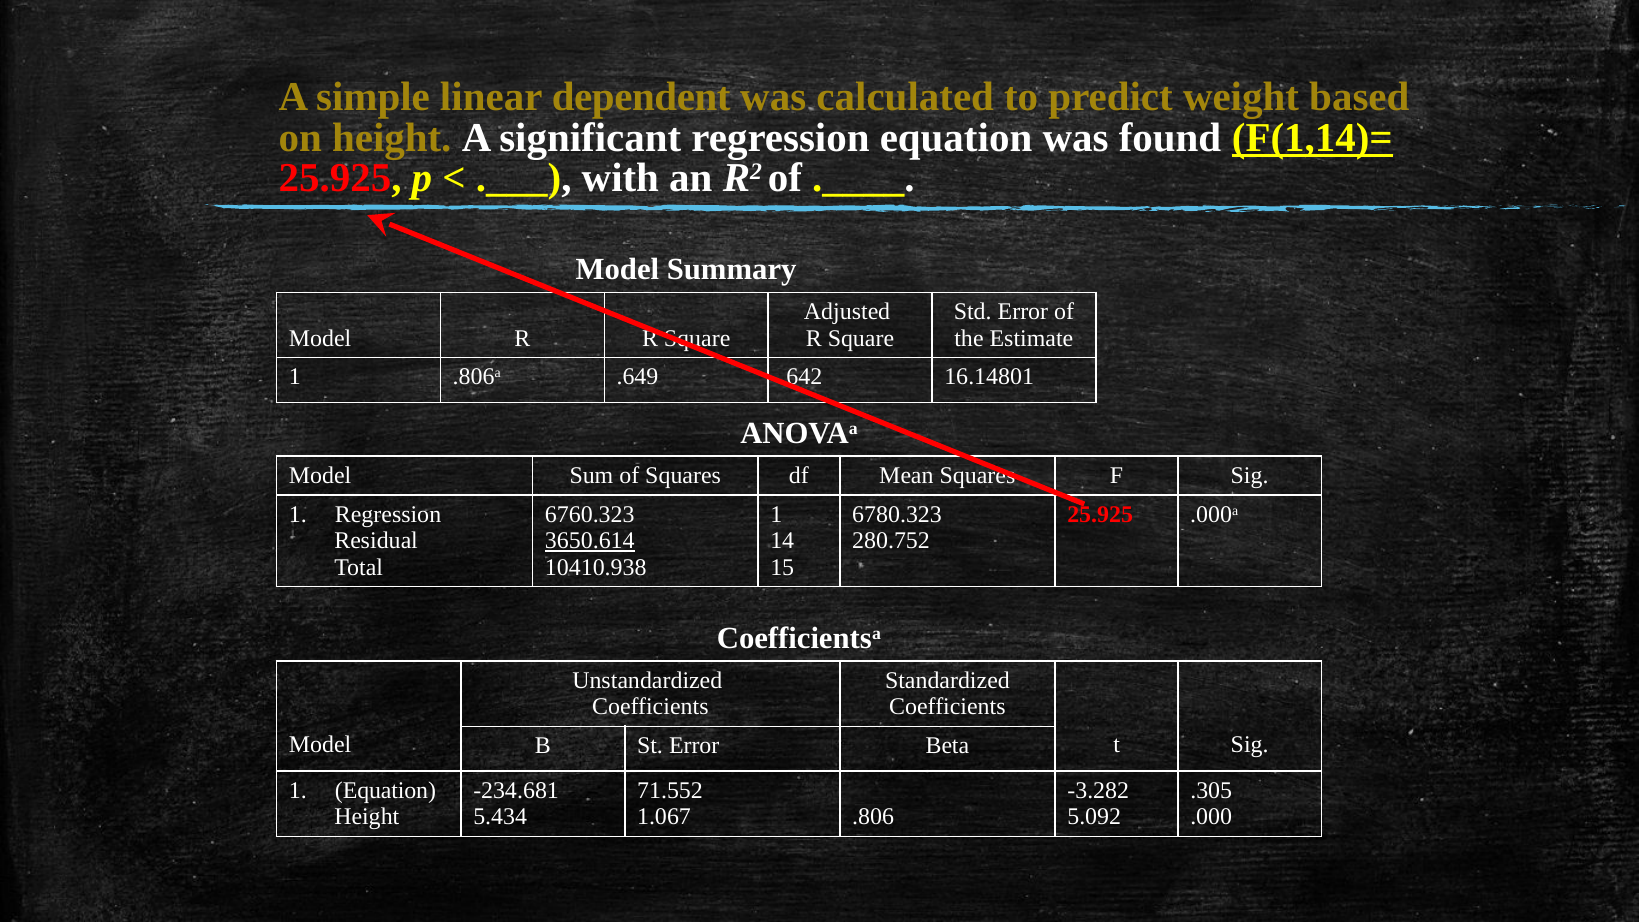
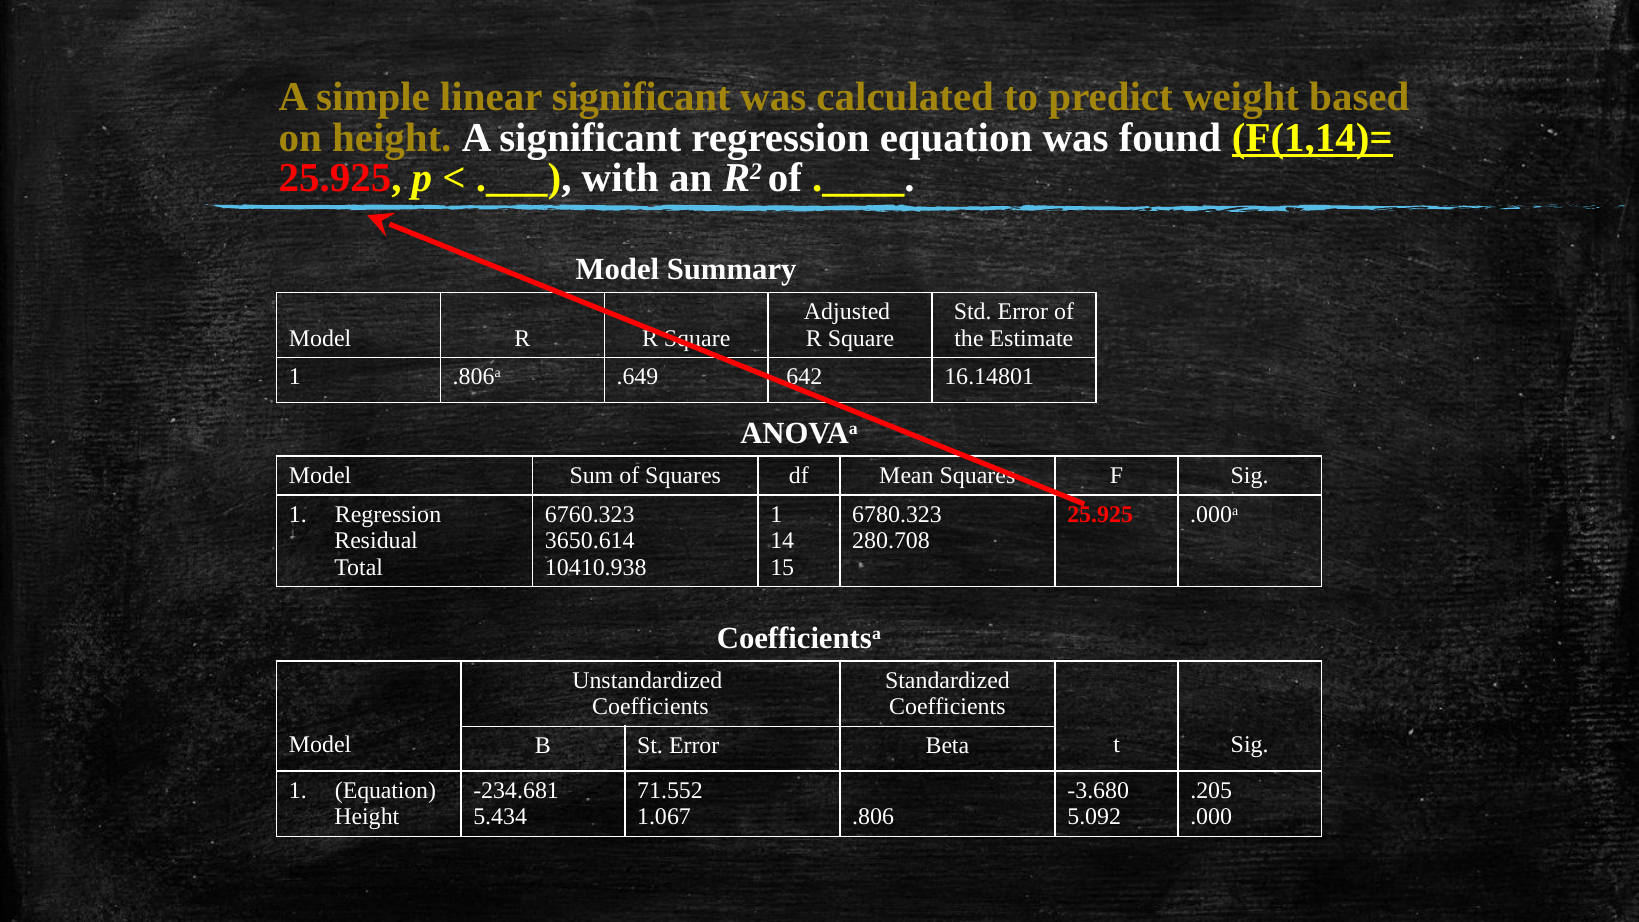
linear dependent: dependent -> significant (641, 97)
3650.614 underline: present -> none (590, 541)
280.752: 280.752 -> 280.708 (891, 541)
-3.282: -3.282 -> -3.680 (1098, 791)
.305: .305 -> .205 (1211, 791)
